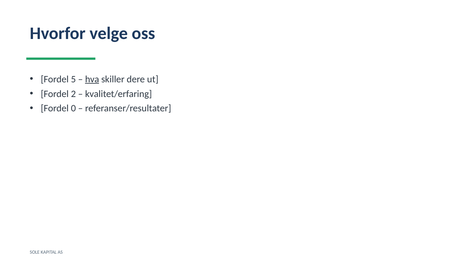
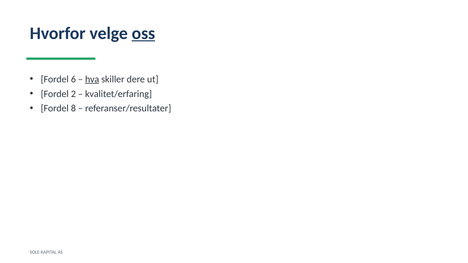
oss underline: none -> present (143, 33)
5: 5 -> 6 (73, 79)
0: 0 -> 8 (73, 109)
